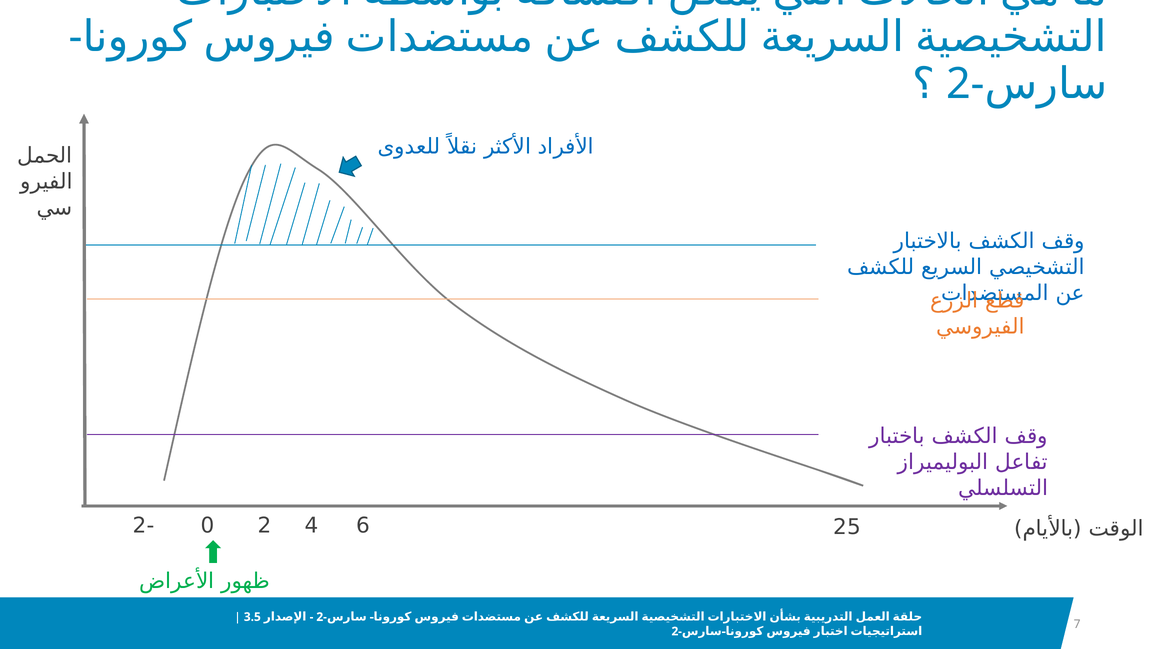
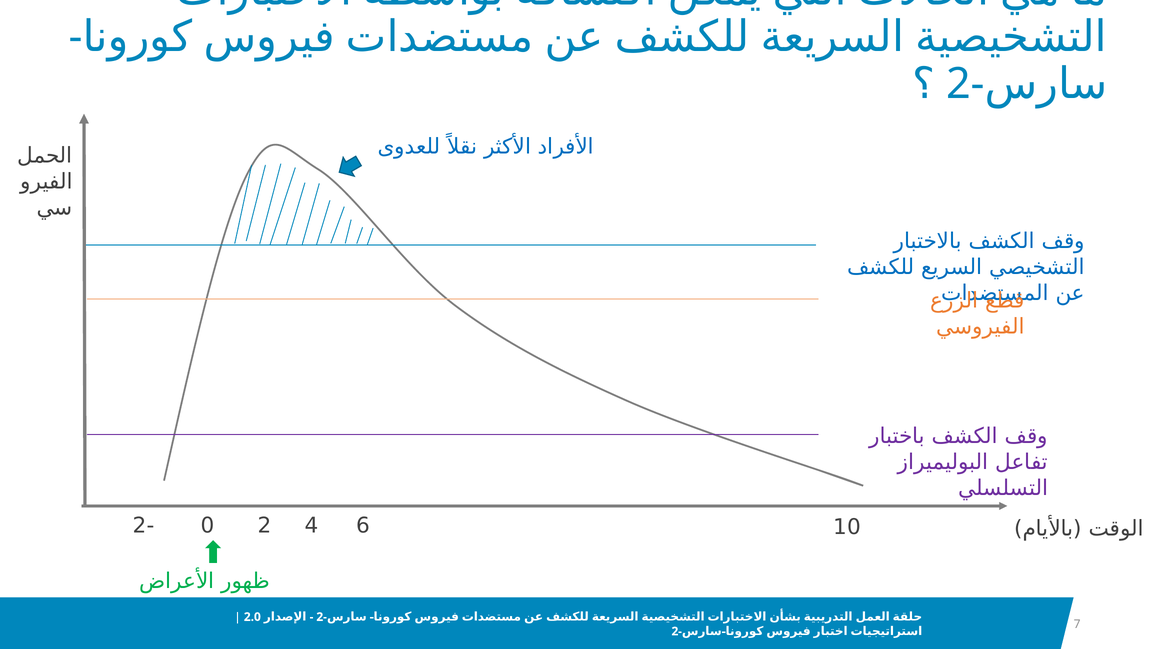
25: 25 -> 10 (847, 527)
3.5: 3.5 -> 2.0 (252, 617)
